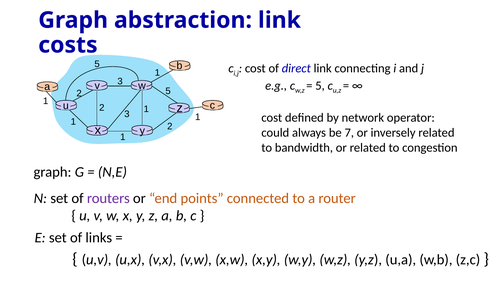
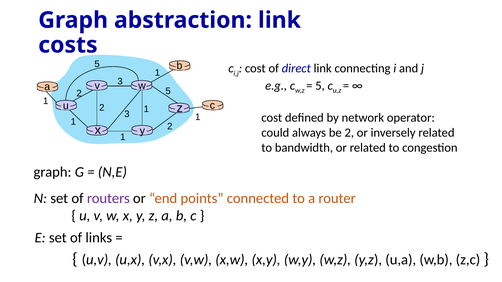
be 7: 7 -> 2 (349, 133)
